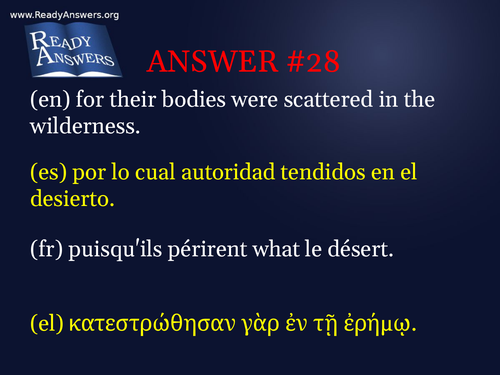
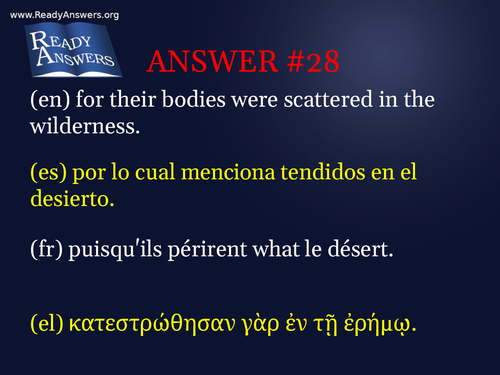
autoridad: autoridad -> menciona (228, 172)
